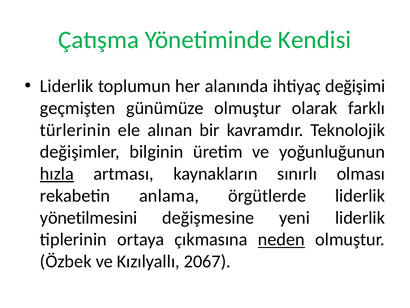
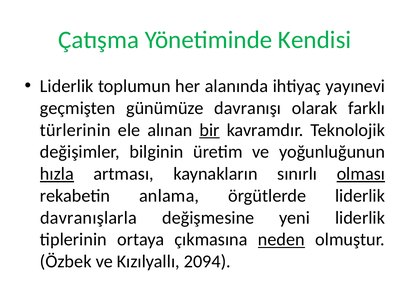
değişimi: değişimi -> yayınevi (355, 86)
günümüze olmuştur: olmuştur -> davranışı (248, 108)
bir underline: none -> present (210, 130)
olması underline: none -> present (361, 174)
yönetilmesini: yönetilmesini -> davranışlarla (89, 217)
2067: 2067 -> 2094 (207, 261)
